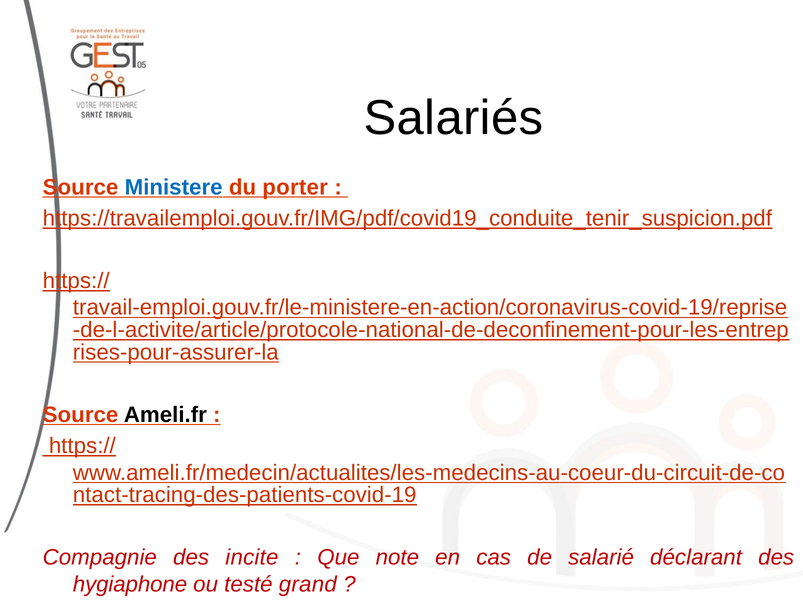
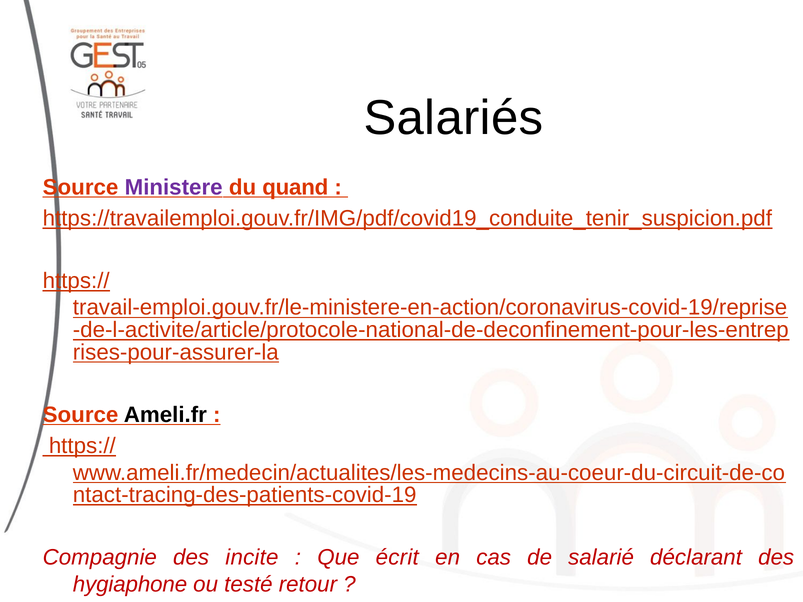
Ministere colour: blue -> purple (174, 187)
porter: porter -> quand (295, 187)
note: note -> écrit (397, 558)
grand: grand -> retour (308, 584)
